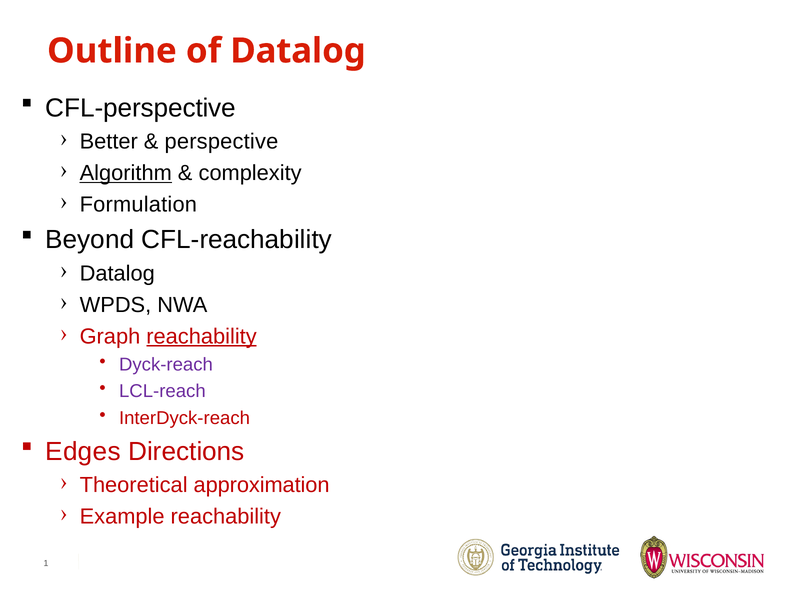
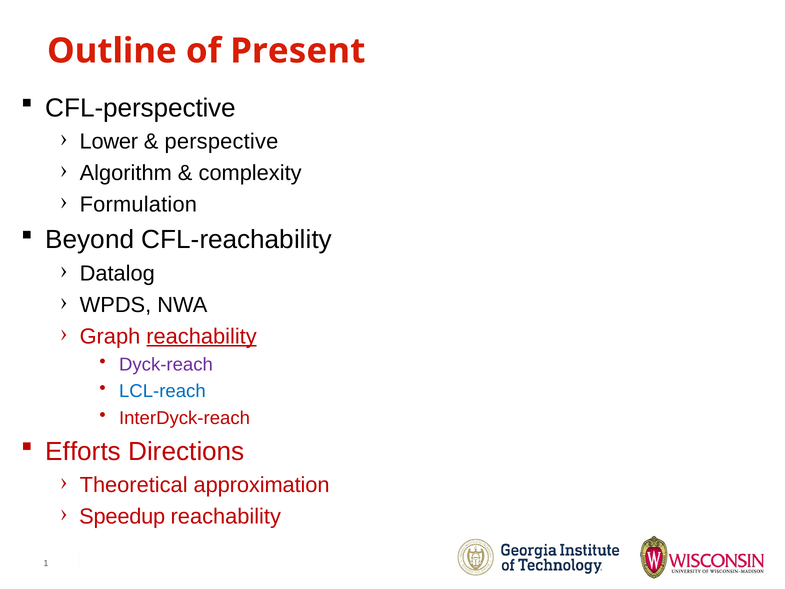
of Datalog: Datalog -> Present (298, 51)
Better: Better -> Lower (109, 142)
Algorithm underline: present -> none (126, 173)
LCL-reach colour: purple -> blue (162, 391)
Edges: Edges -> Efforts (83, 451)
Example: Example -> Speedup (122, 516)
